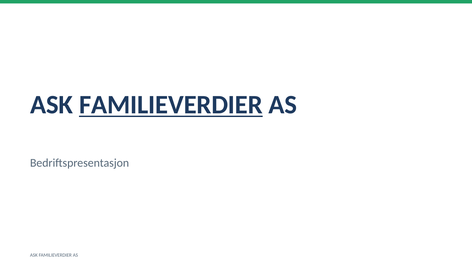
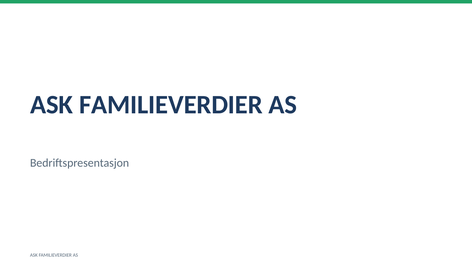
FAMILIEVERDIER underline: present -> none (171, 105)
